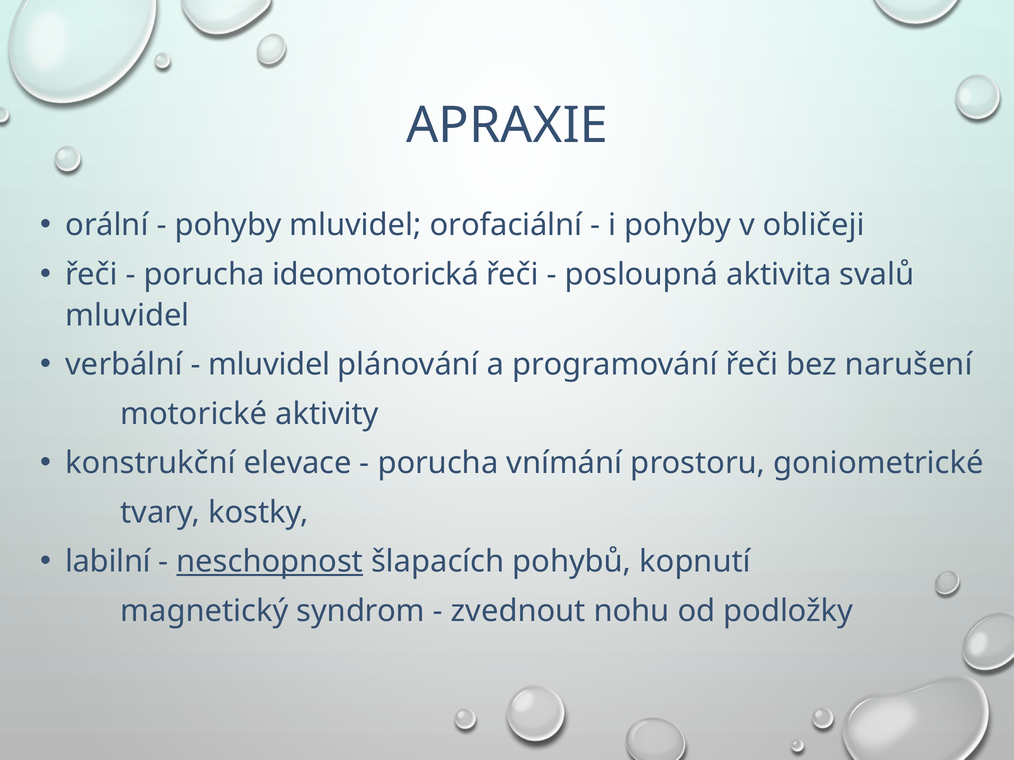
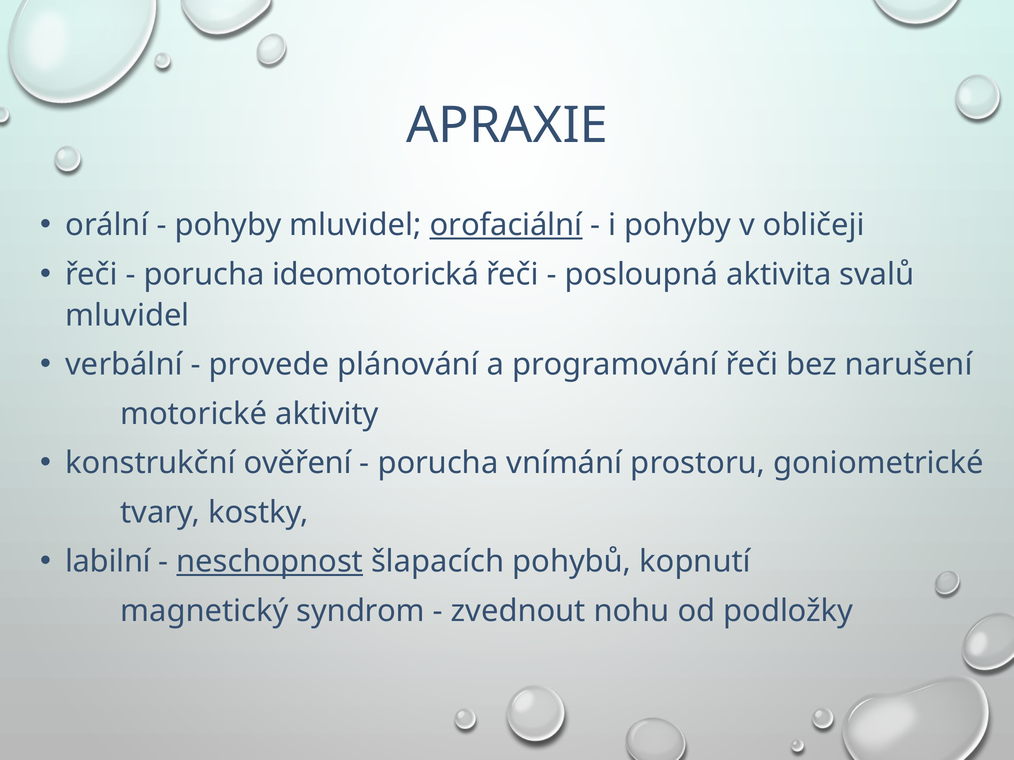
orofaciální underline: none -> present (506, 225)
mluvidel: mluvidel -> provede (269, 365)
elevace: elevace -> ověření (298, 463)
